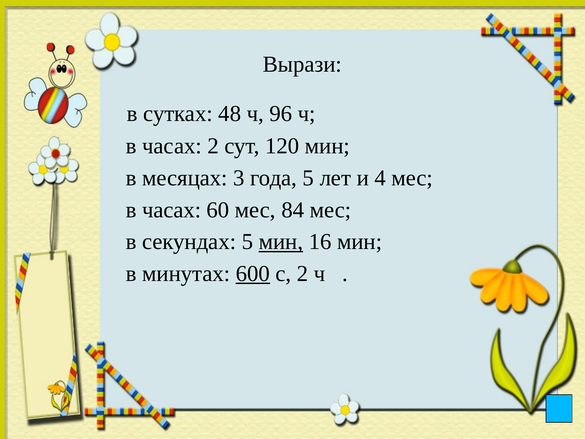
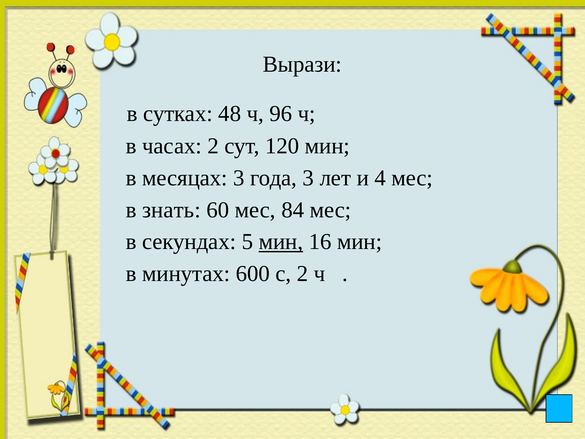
года 5: 5 -> 3 (308, 178)
часах: часах -> знать (171, 210)
600 underline: present -> none (253, 273)
